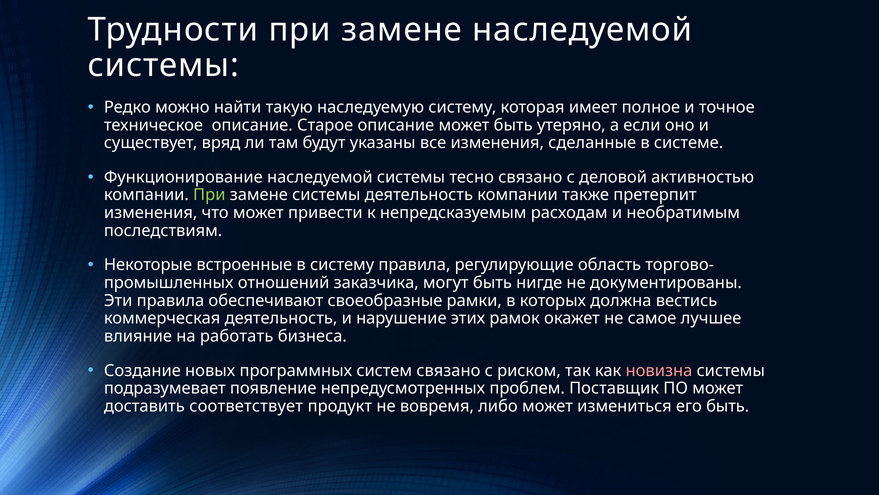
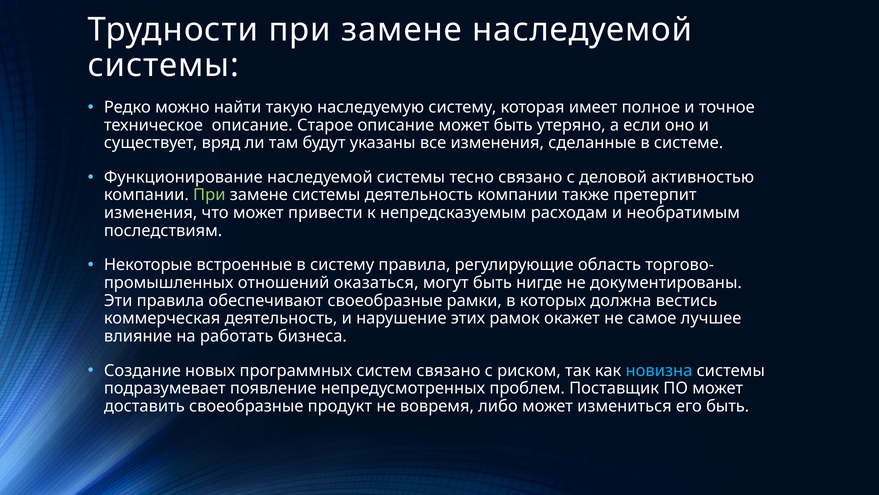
заказчика: заказчика -> оказаться (376, 283)
новизна colour: pink -> light blue (659, 370)
доставить соответствует: соответствует -> своеобразные (246, 406)
